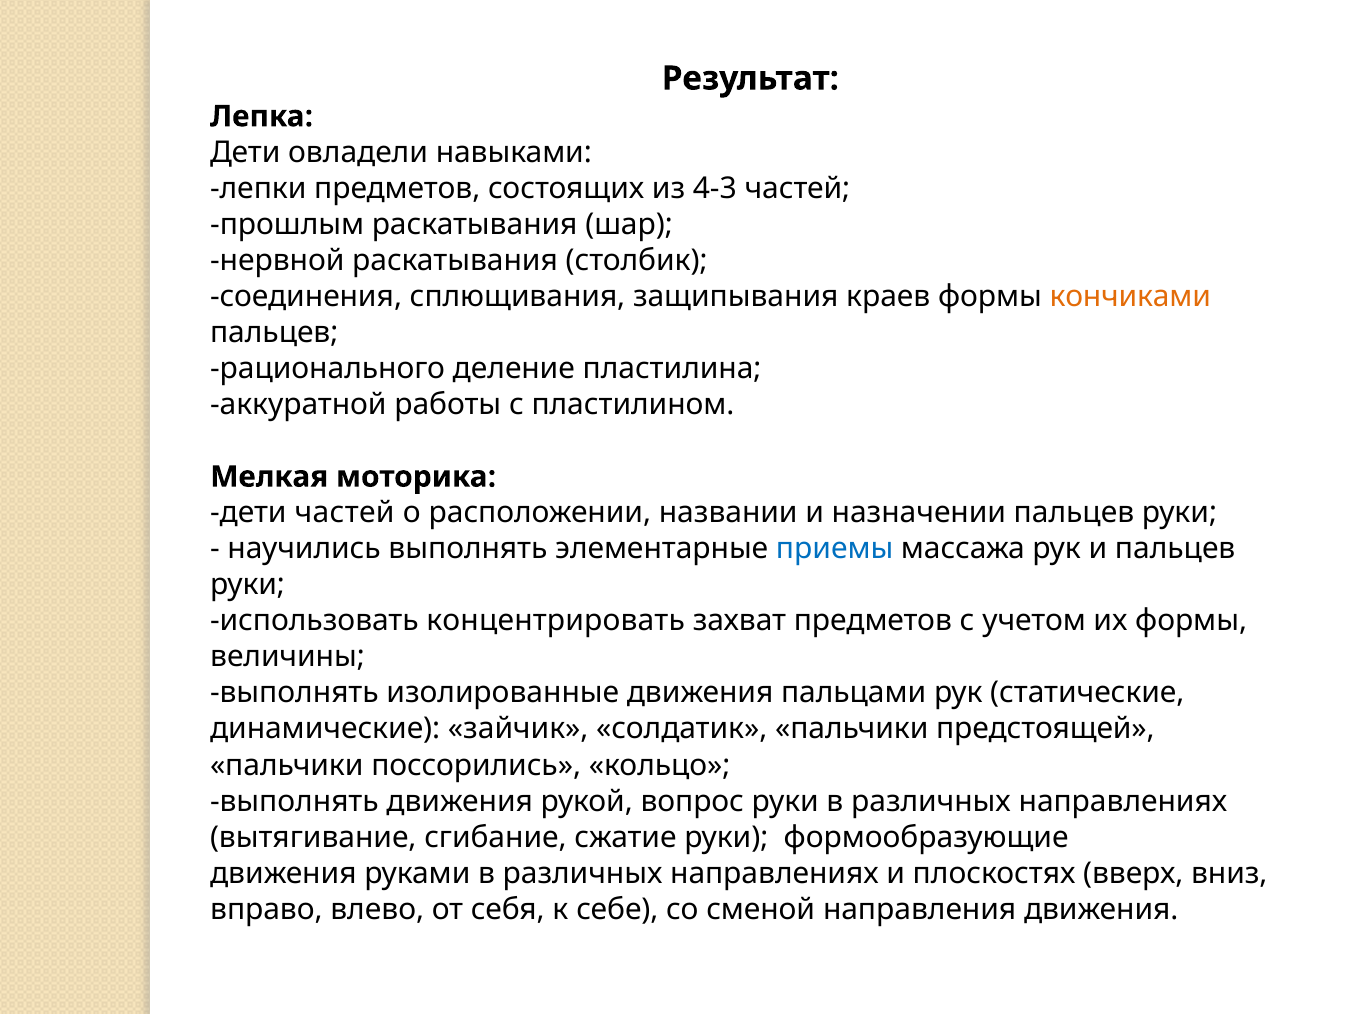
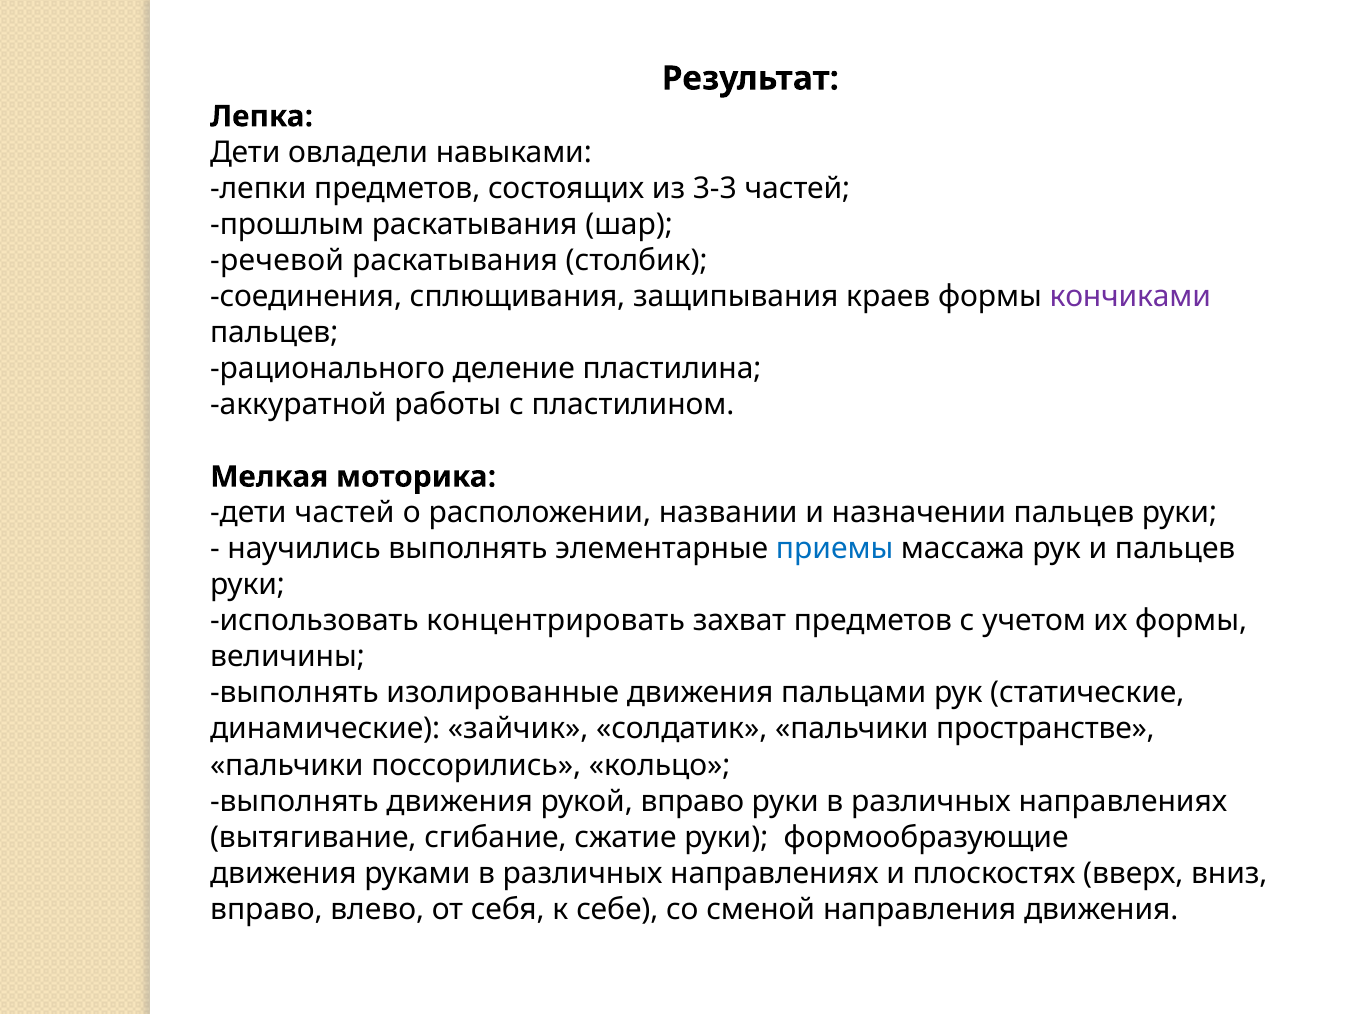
4-3: 4-3 -> 3-3 (715, 189)
нервной: нервной -> речевой (277, 261)
кончиками colour: orange -> purple (1130, 297)
предстоящей: предстоящей -> пространстве (1045, 729)
рукой вопрос: вопрос -> вправо (692, 801)
